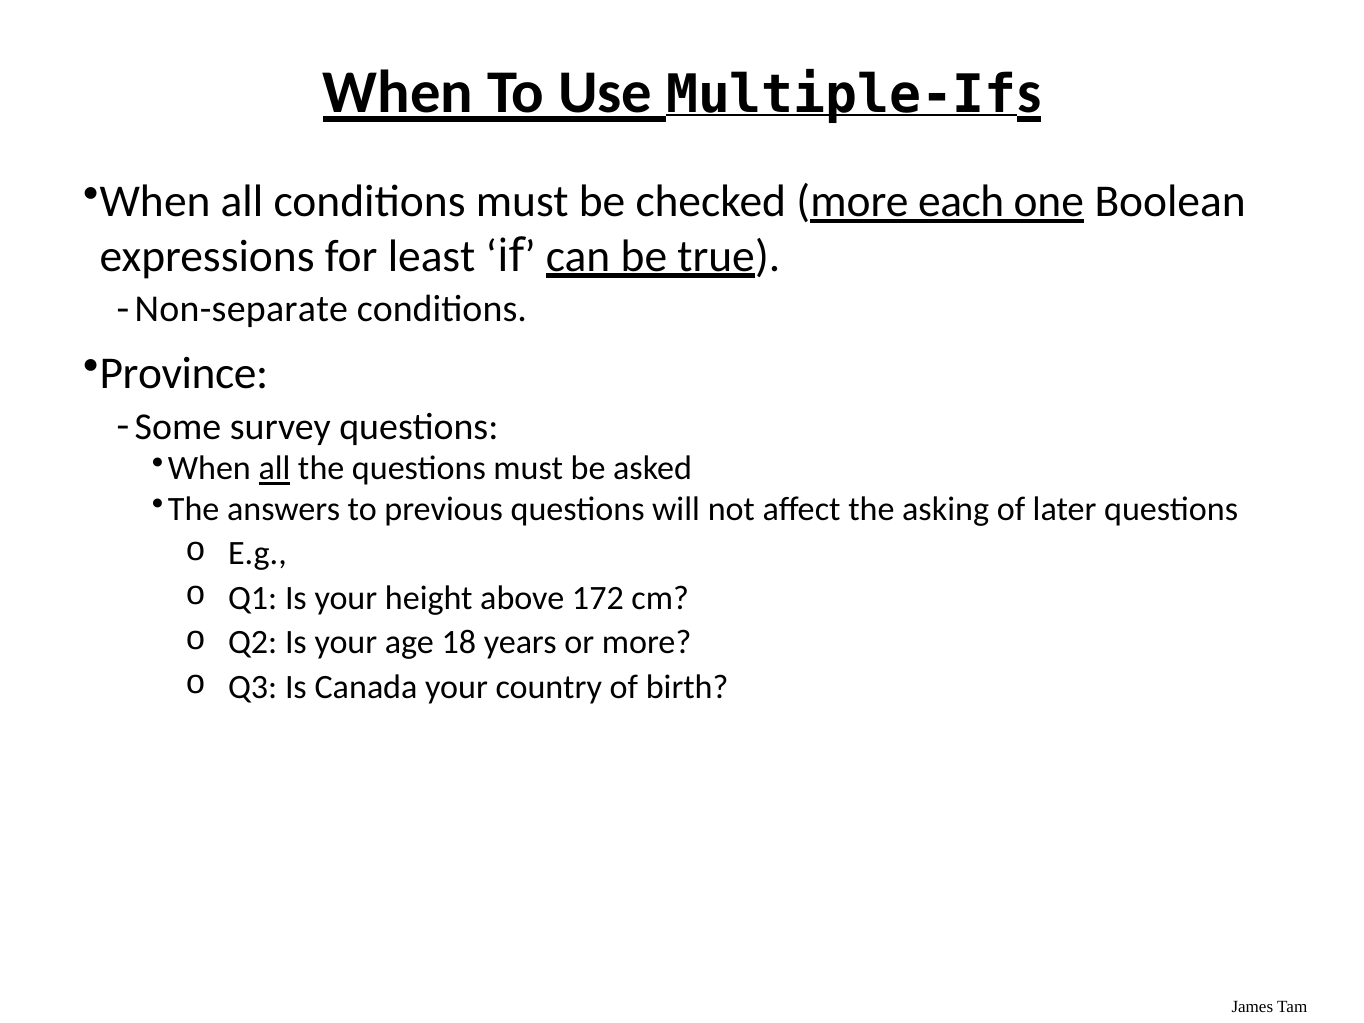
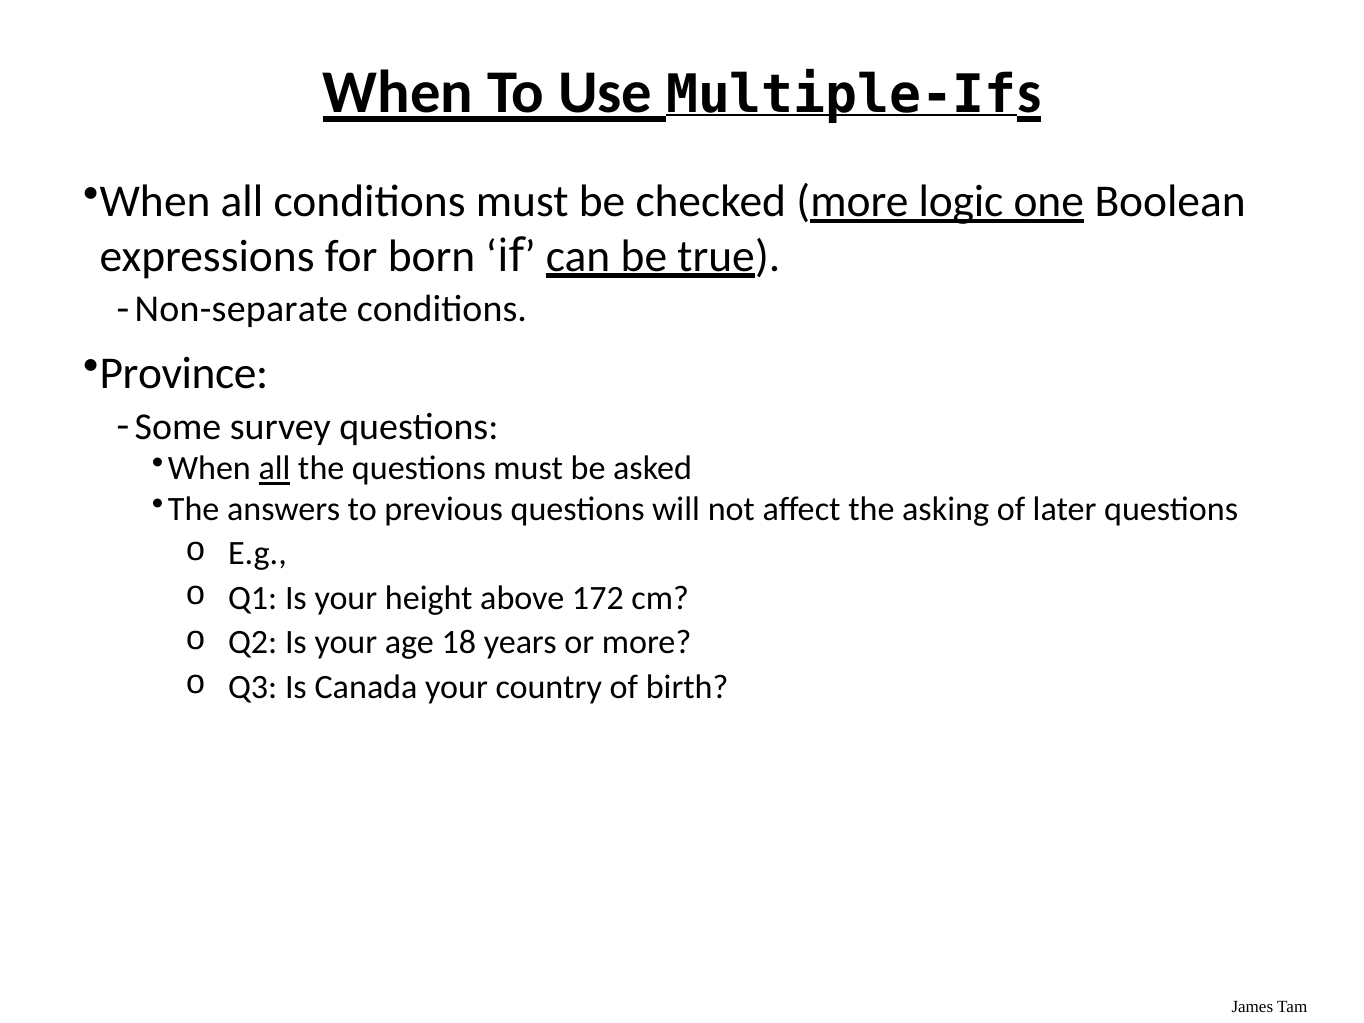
each: each -> logic (961, 201)
least: least -> born (432, 256)
